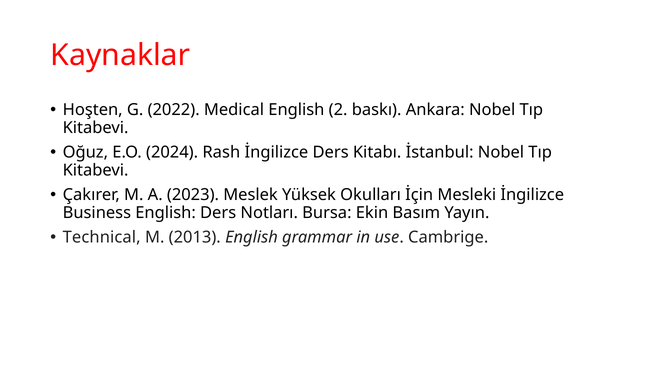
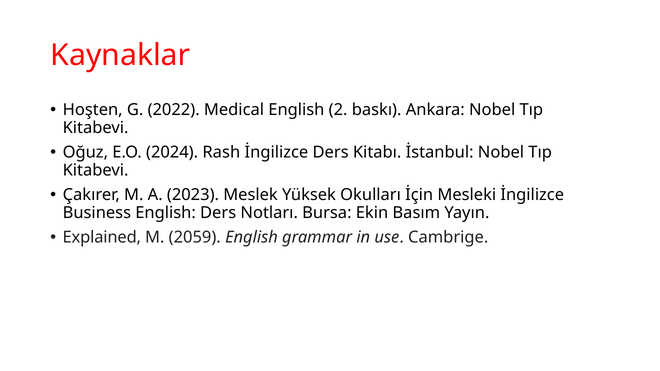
Technical: Technical -> Explained (102, 238)
2013: 2013 -> 2059 (195, 238)
